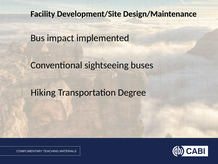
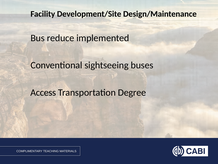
impact: impact -> reduce (61, 38)
Hiking: Hiking -> Access (43, 92)
